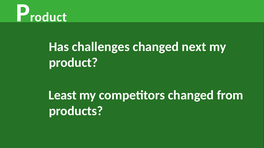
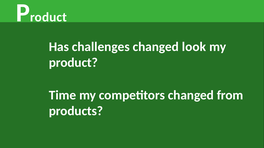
next: next -> look (194, 47)
Least: Least -> Time (62, 95)
